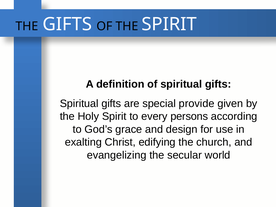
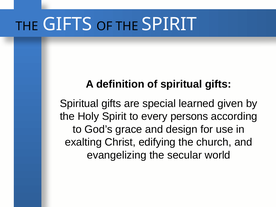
provide: provide -> learned (197, 104)
